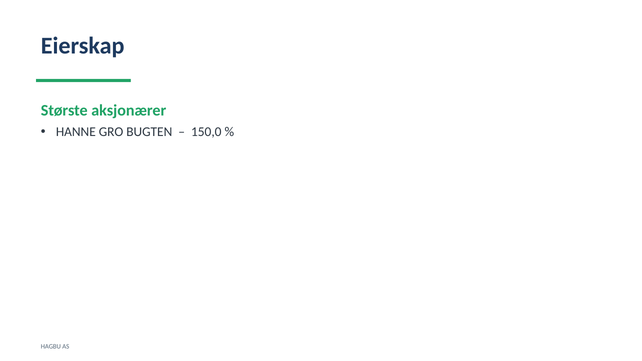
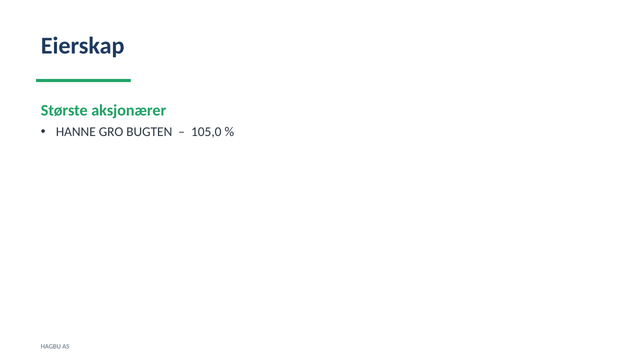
150,0: 150,0 -> 105,0 (206, 132)
